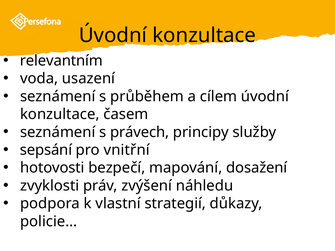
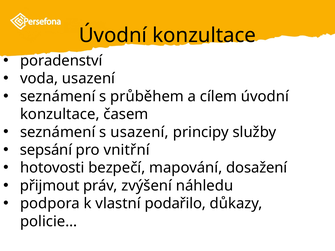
relevantním: relevantním -> poradenství (61, 61)
s právech: právech -> usazení (140, 132)
zvyklosti: zvyklosti -> přijmout (50, 186)
strategií: strategií -> podařilo (175, 204)
